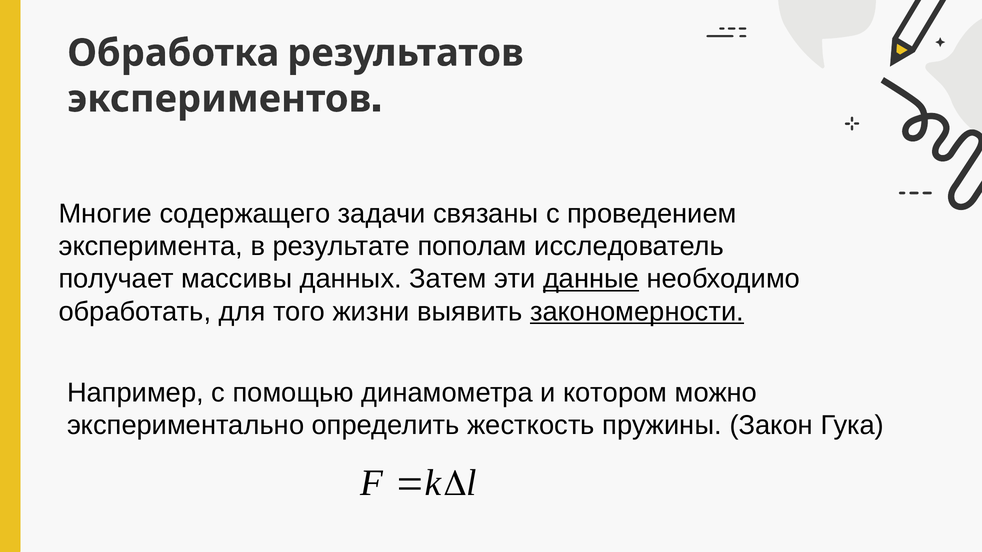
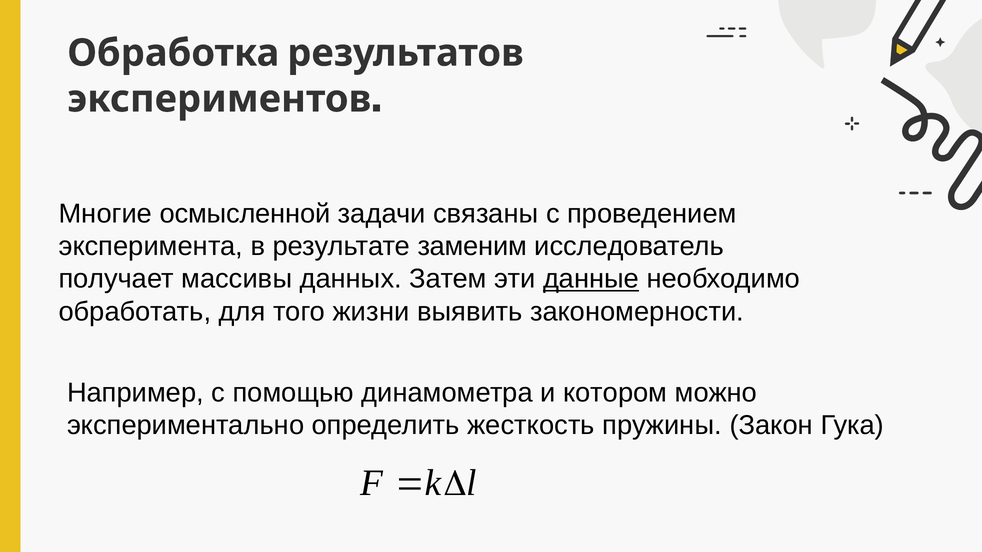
содержащего: содержащего -> осмысленной (245, 214)
пополам: пополам -> заменим (472, 246)
закономерности underline: present -> none (637, 312)
